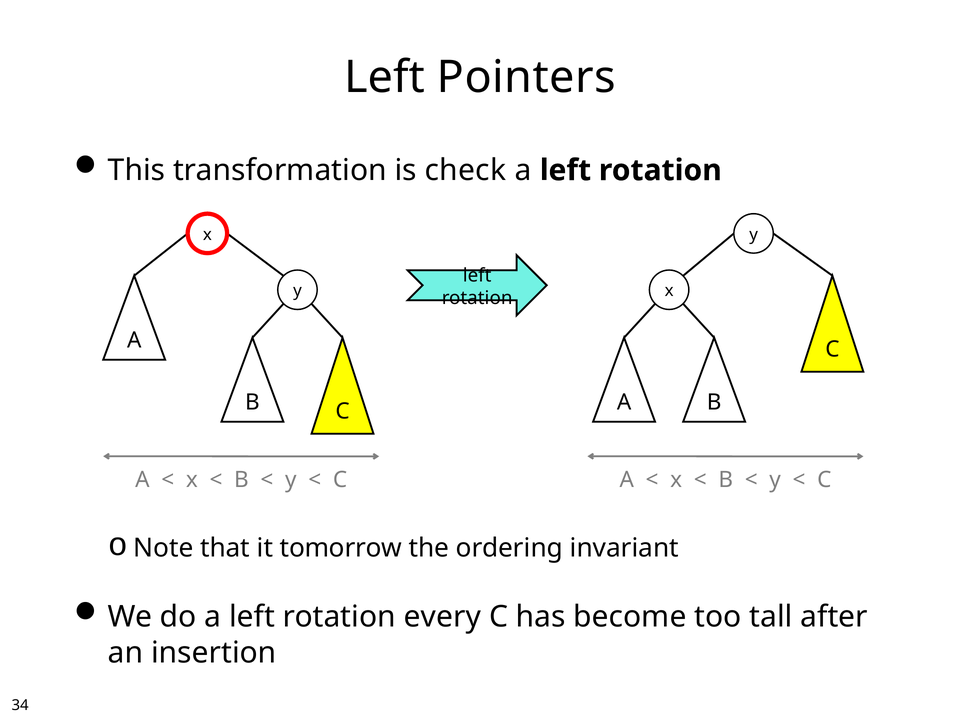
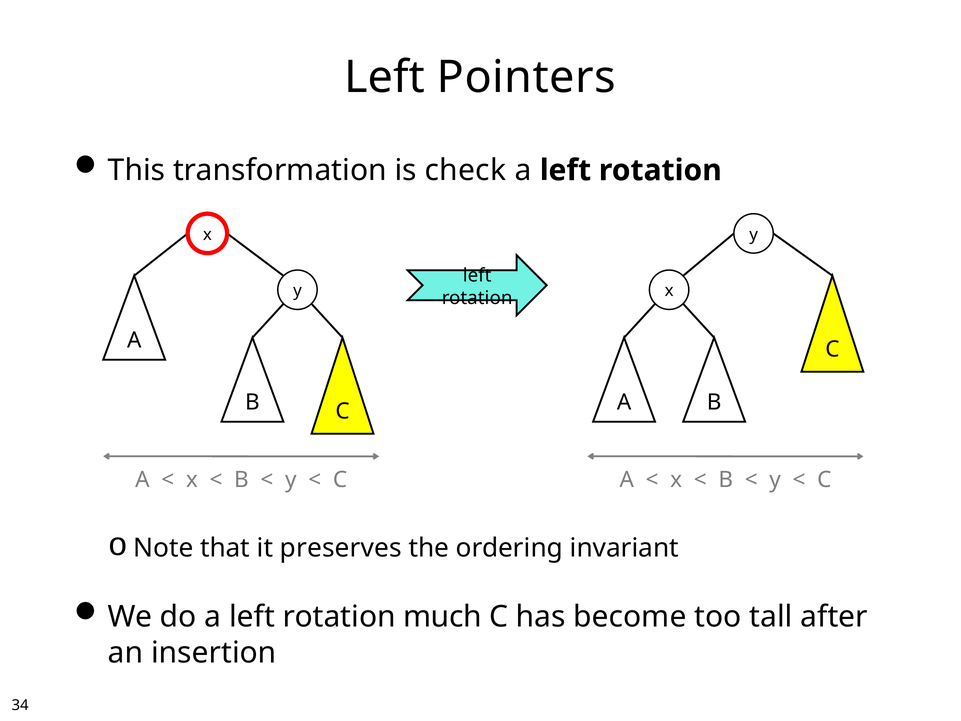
tomorrow: tomorrow -> preserves (341, 548)
every: every -> much (442, 617)
